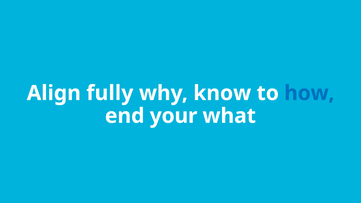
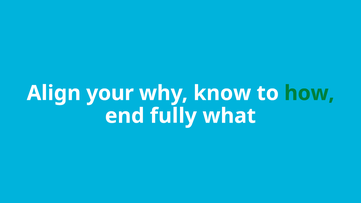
fully: fully -> your (110, 93)
how colour: blue -> green (309, 93)
your: your -> fully (173, 116)
